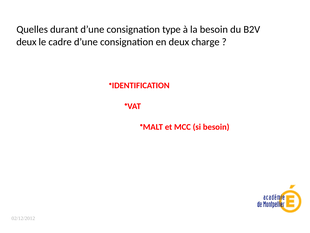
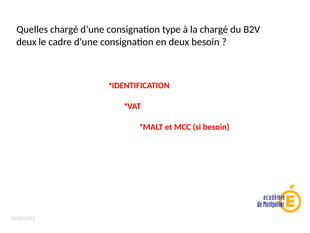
Quelles durant: durant -> chargé (64, 29)
la besoin: besoin -> chargé (214, 29)
deux charge: charge -> besoin (205, 42)
